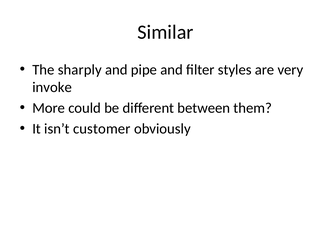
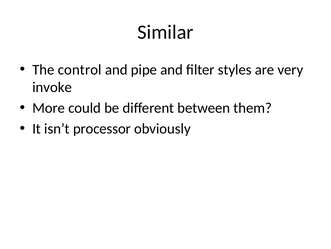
sharply: sharply -> control (80, 69)
customer: customer -> processor (102, 128)
